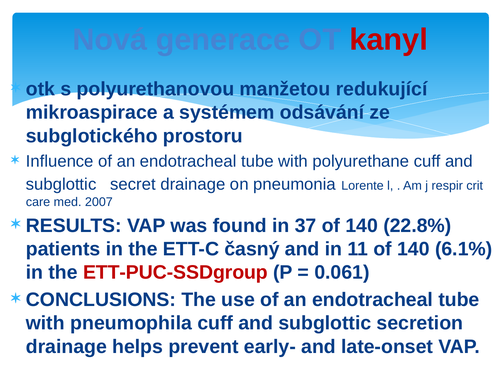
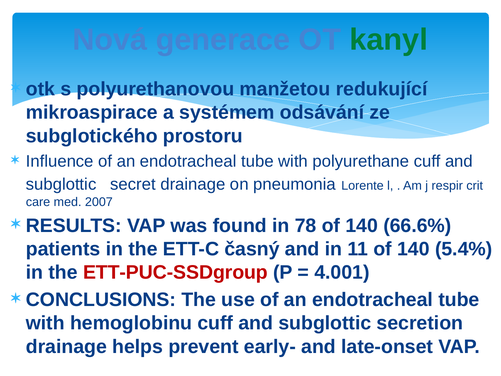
kanyl colour: red -> green (389, 40)
37: 37 -> 78 (306, 226)
22.8%: 22.8% -> 66.6% (417, 226)
6.1%: 6.1% -> 5.4% (464, 249)
0.061: 0.061 -> 4.001 (342, 272)
pneumophila: pneumophila -> hemoglobinu (131, 323)
